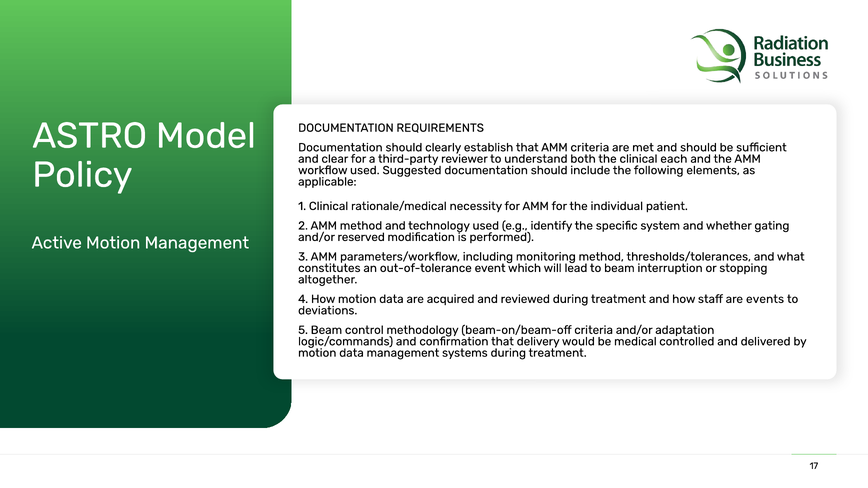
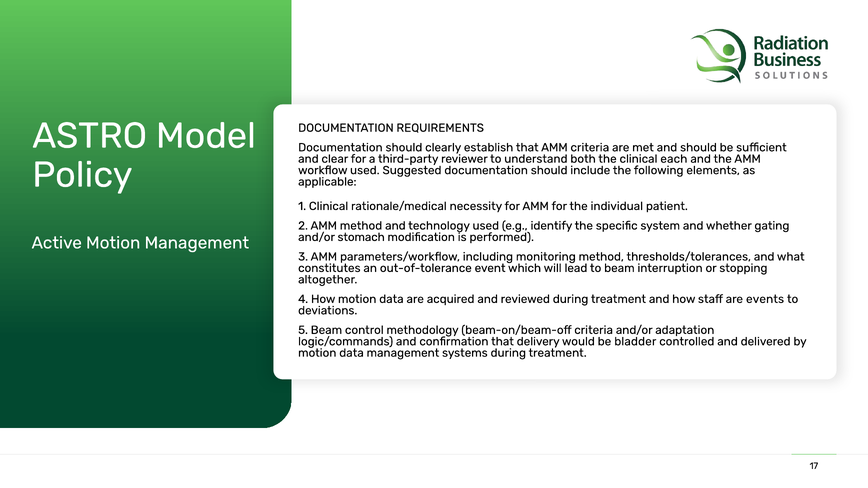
reserved: reserved -> stomach (361, 237)
medical: medical -> bladder (635, 342)
